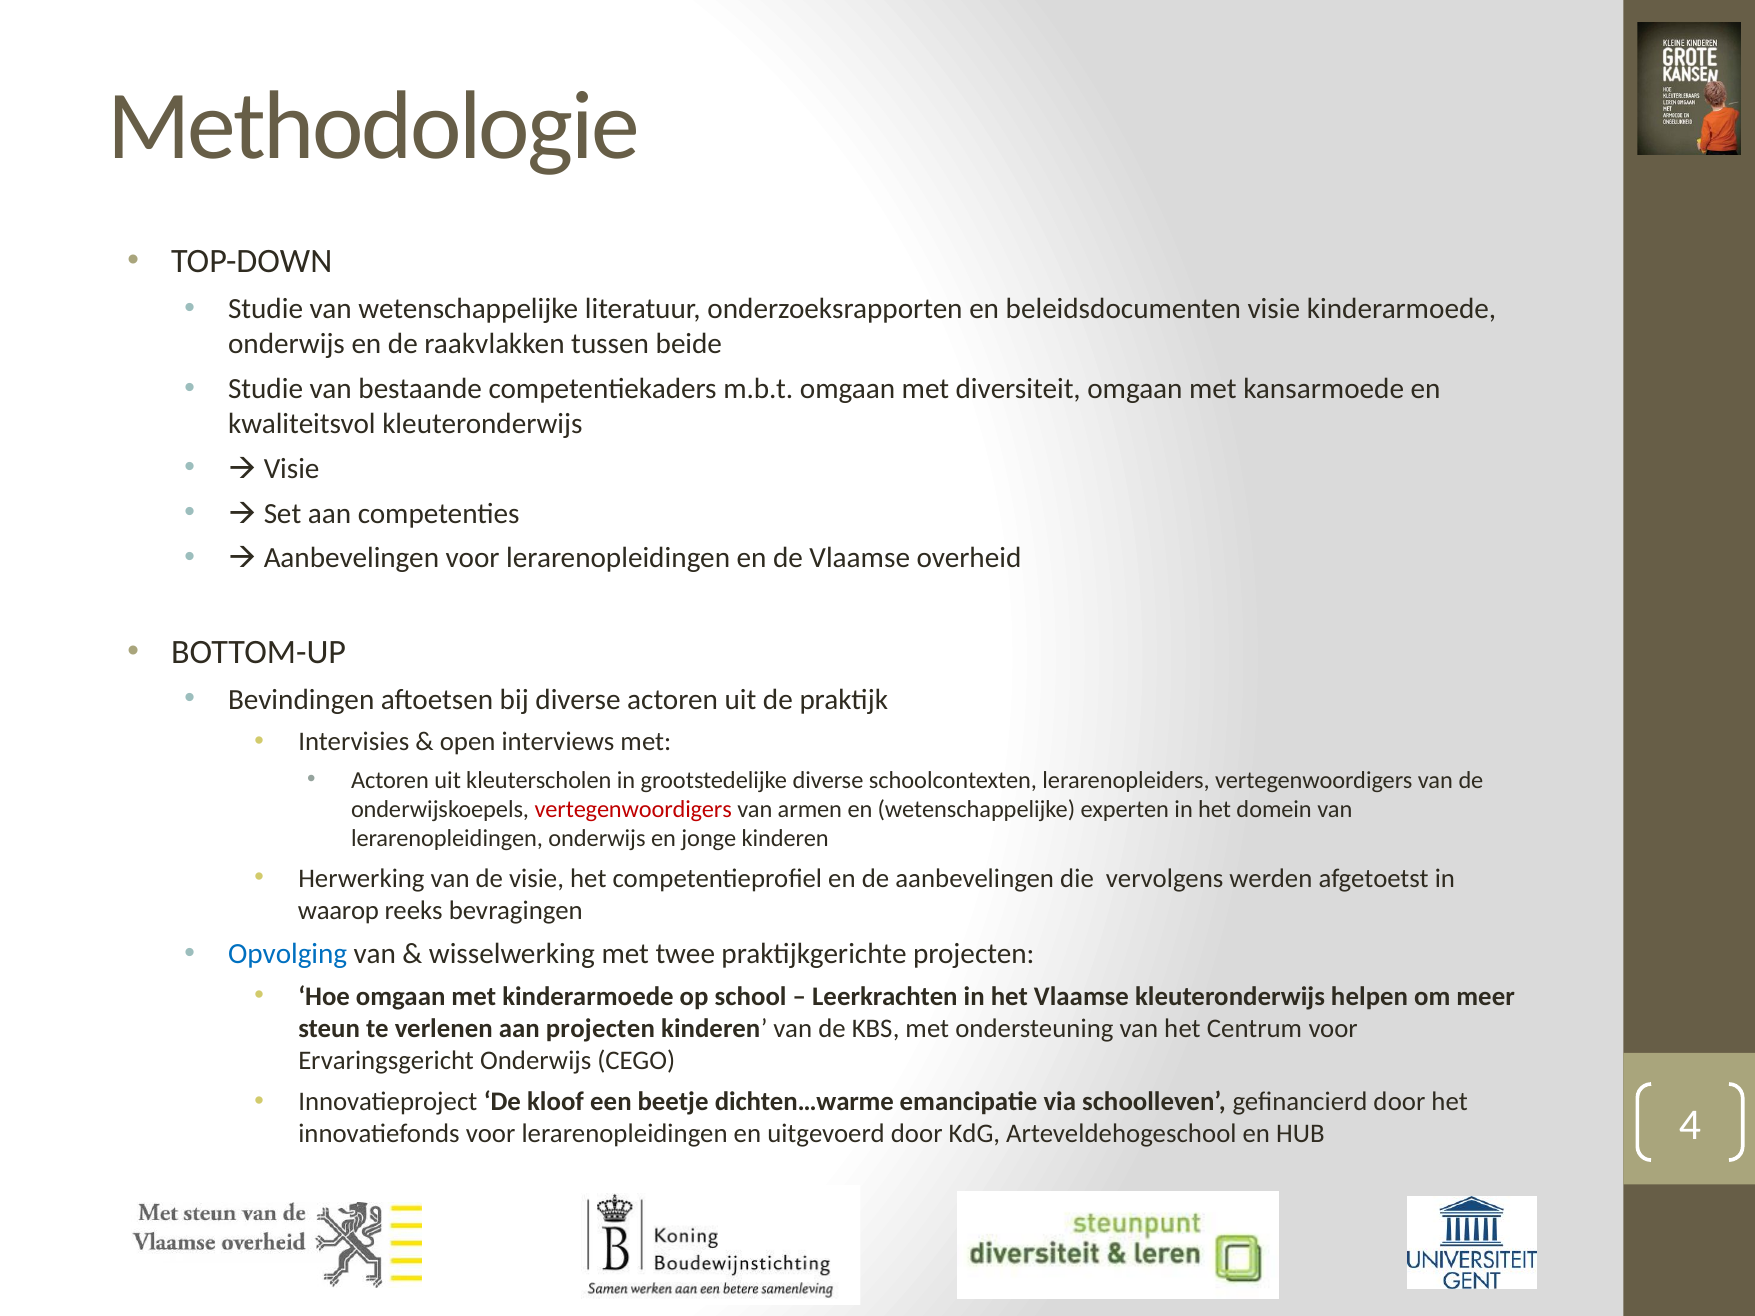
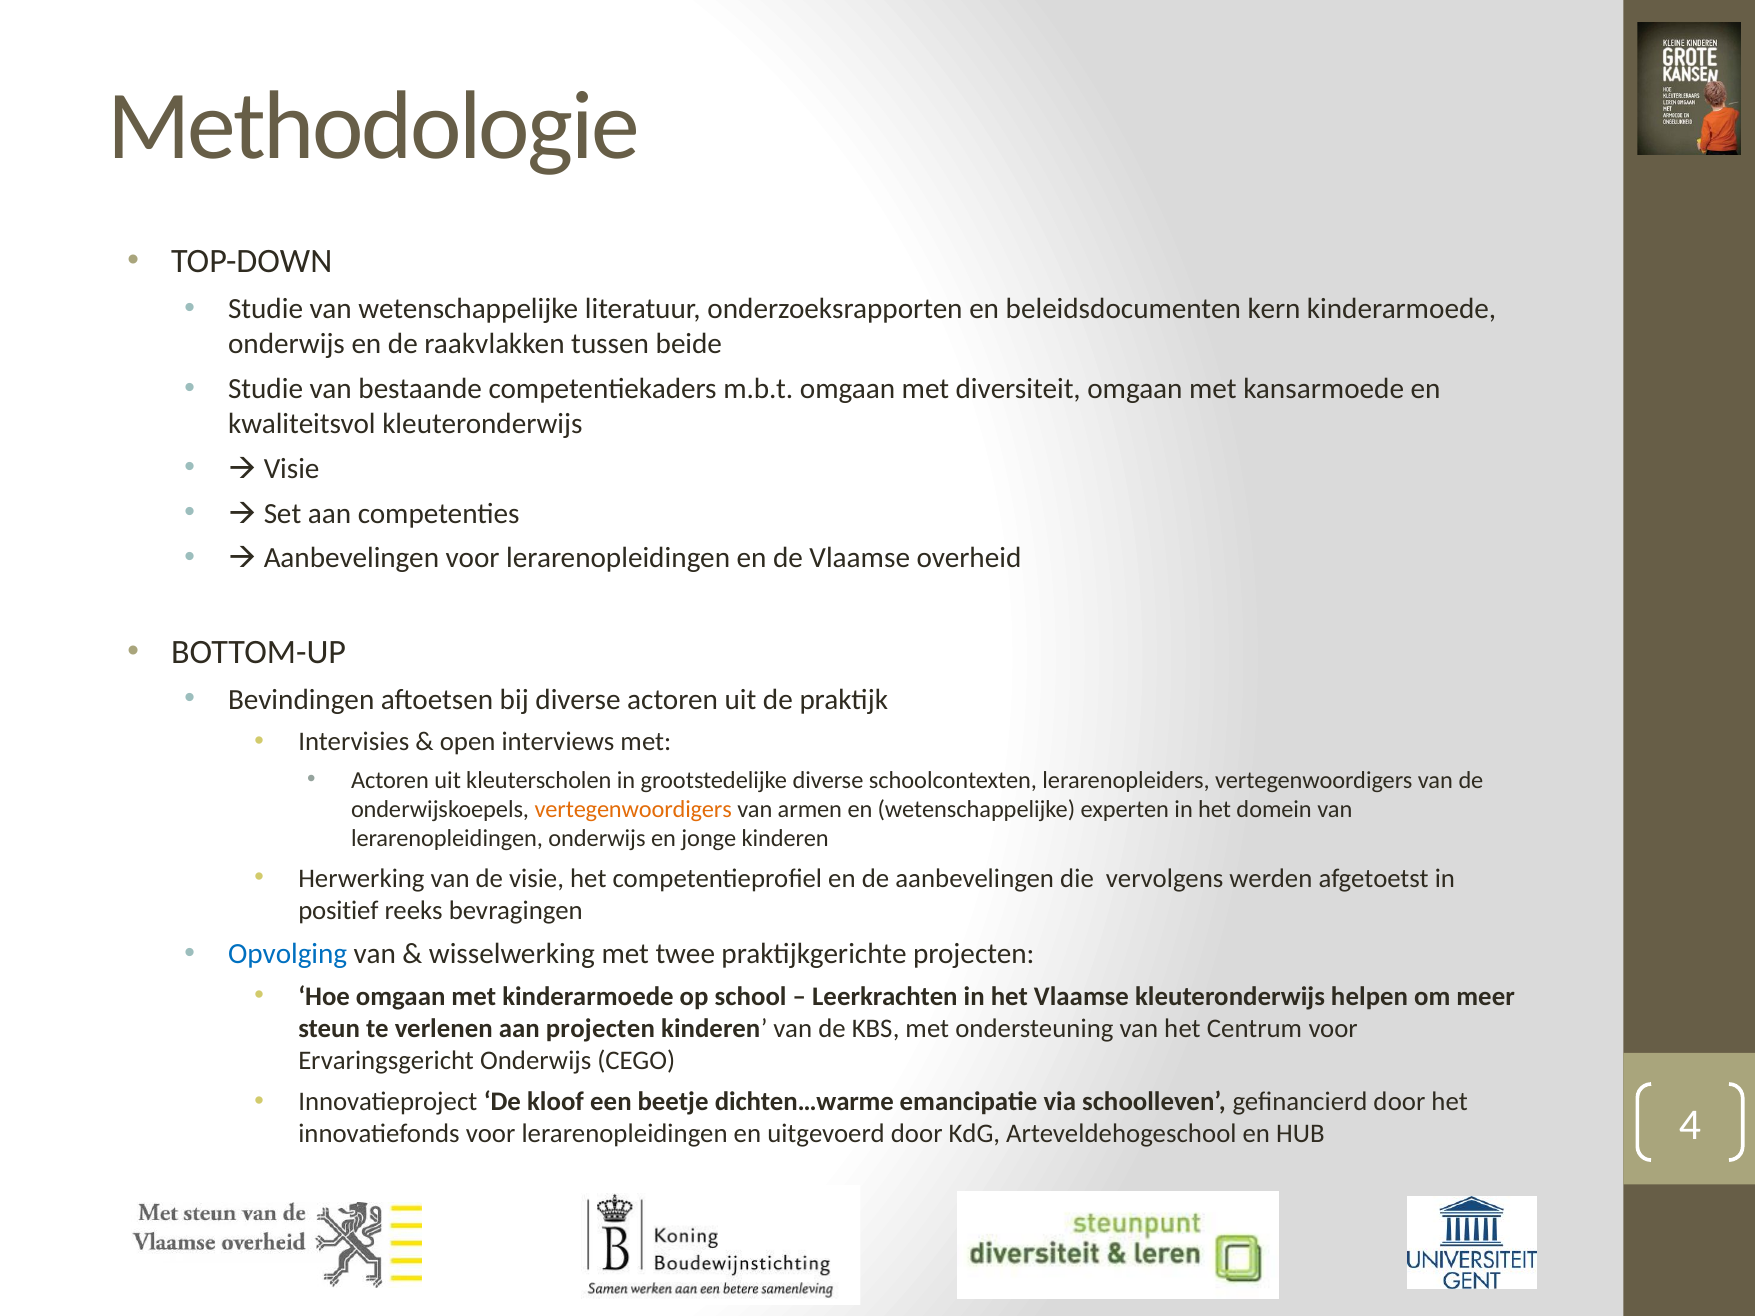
beleidsdocumenten visie: visie -> kern (1274, 309)
vertegenwoordigers colour: red -> orange (633, 810)
waarop: waarop -> positief (338, 911)
